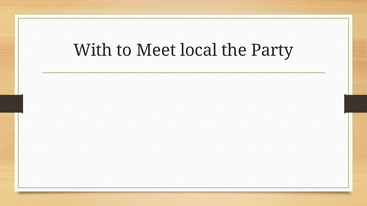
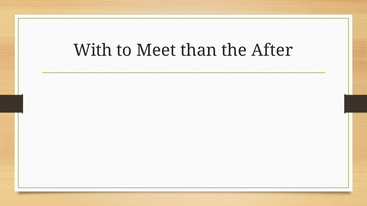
local: local -> than (199, 50)
Party: Party -> After (272, 50)
